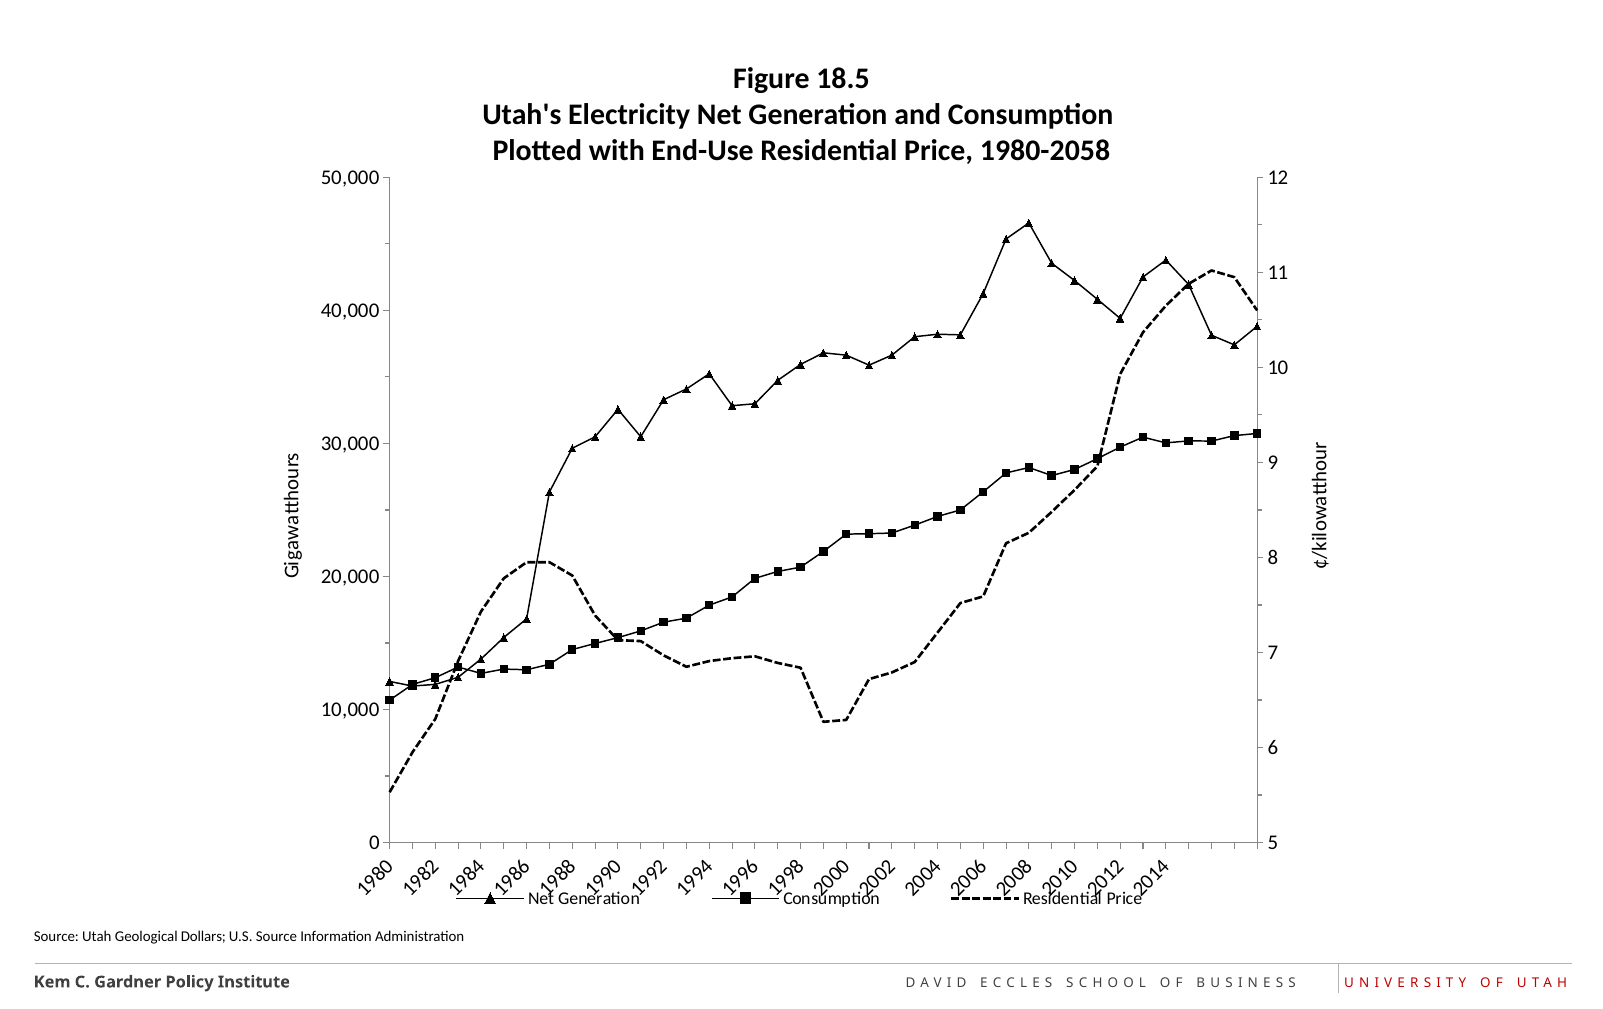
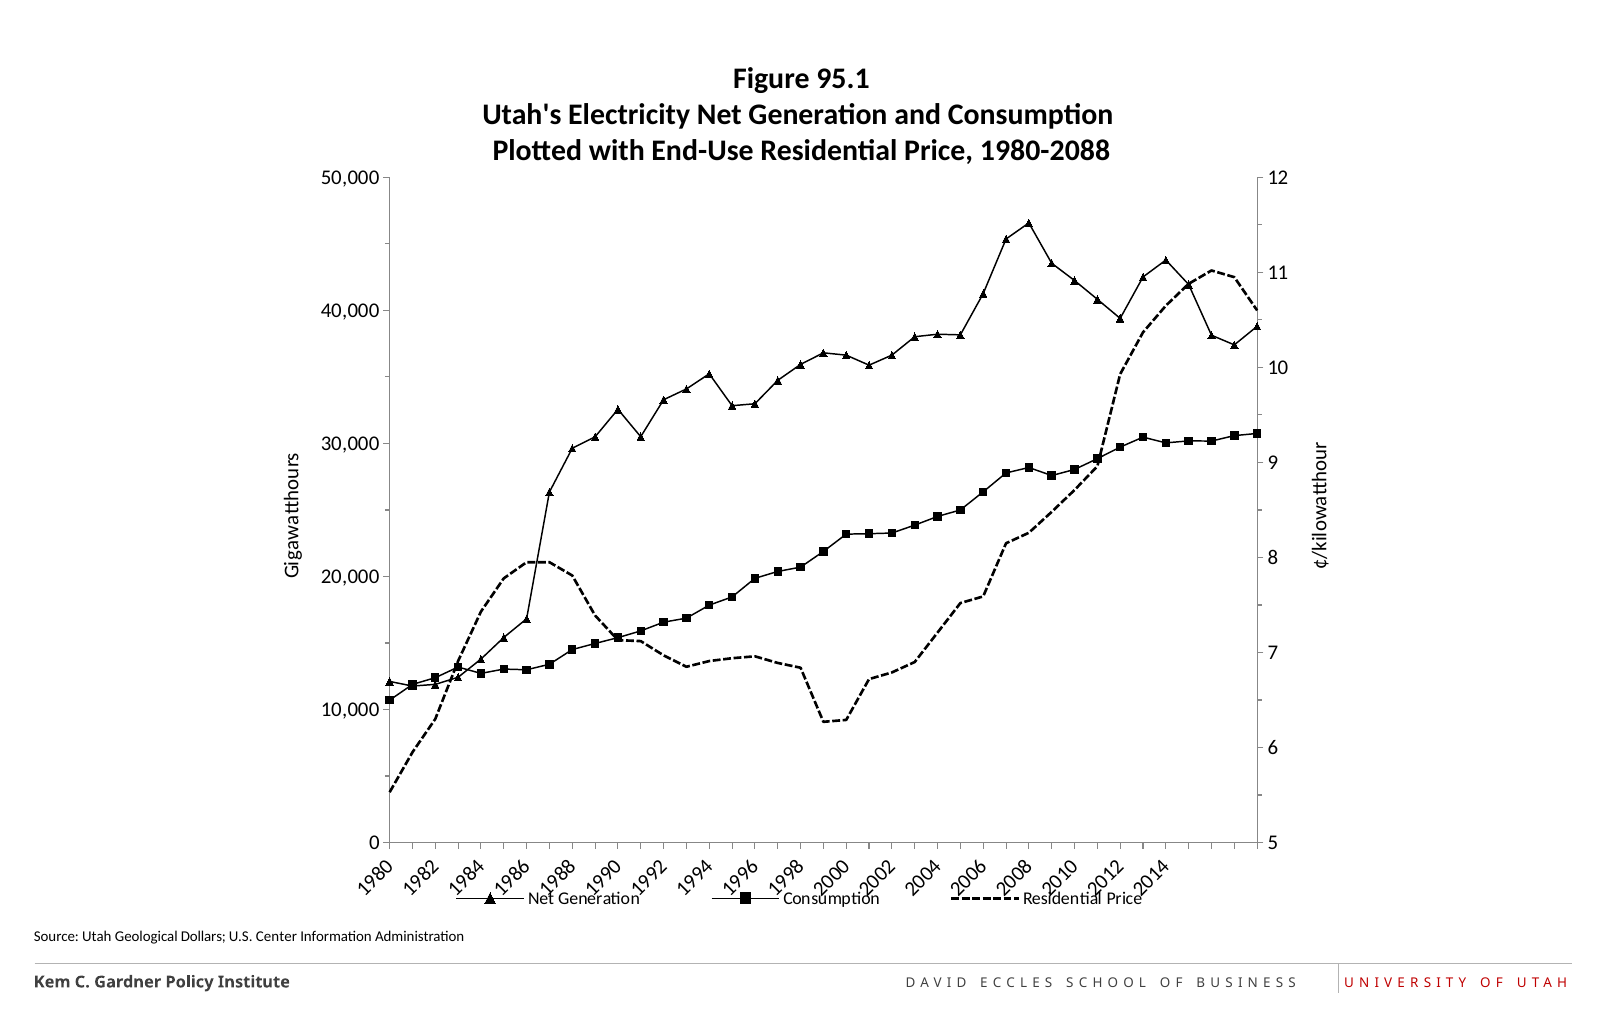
18.5: 18.5 -> 95.1 (843, 79)
1980-2058: 1980-2058 -> 1980-2088 (1045, 151)
U.S Source: Source -> Center (276, 937)
